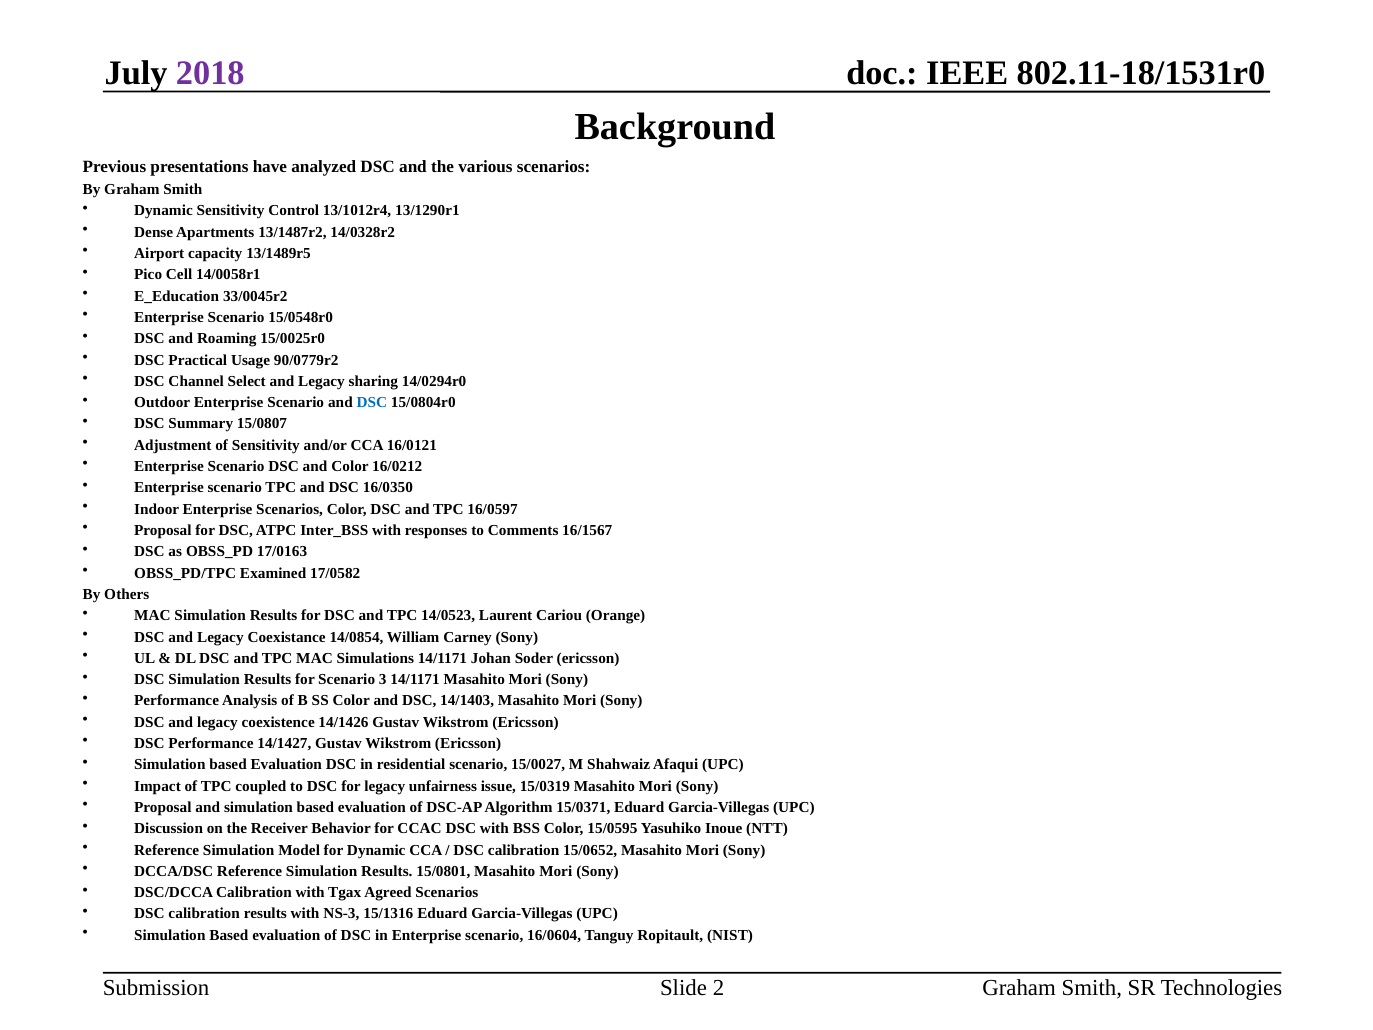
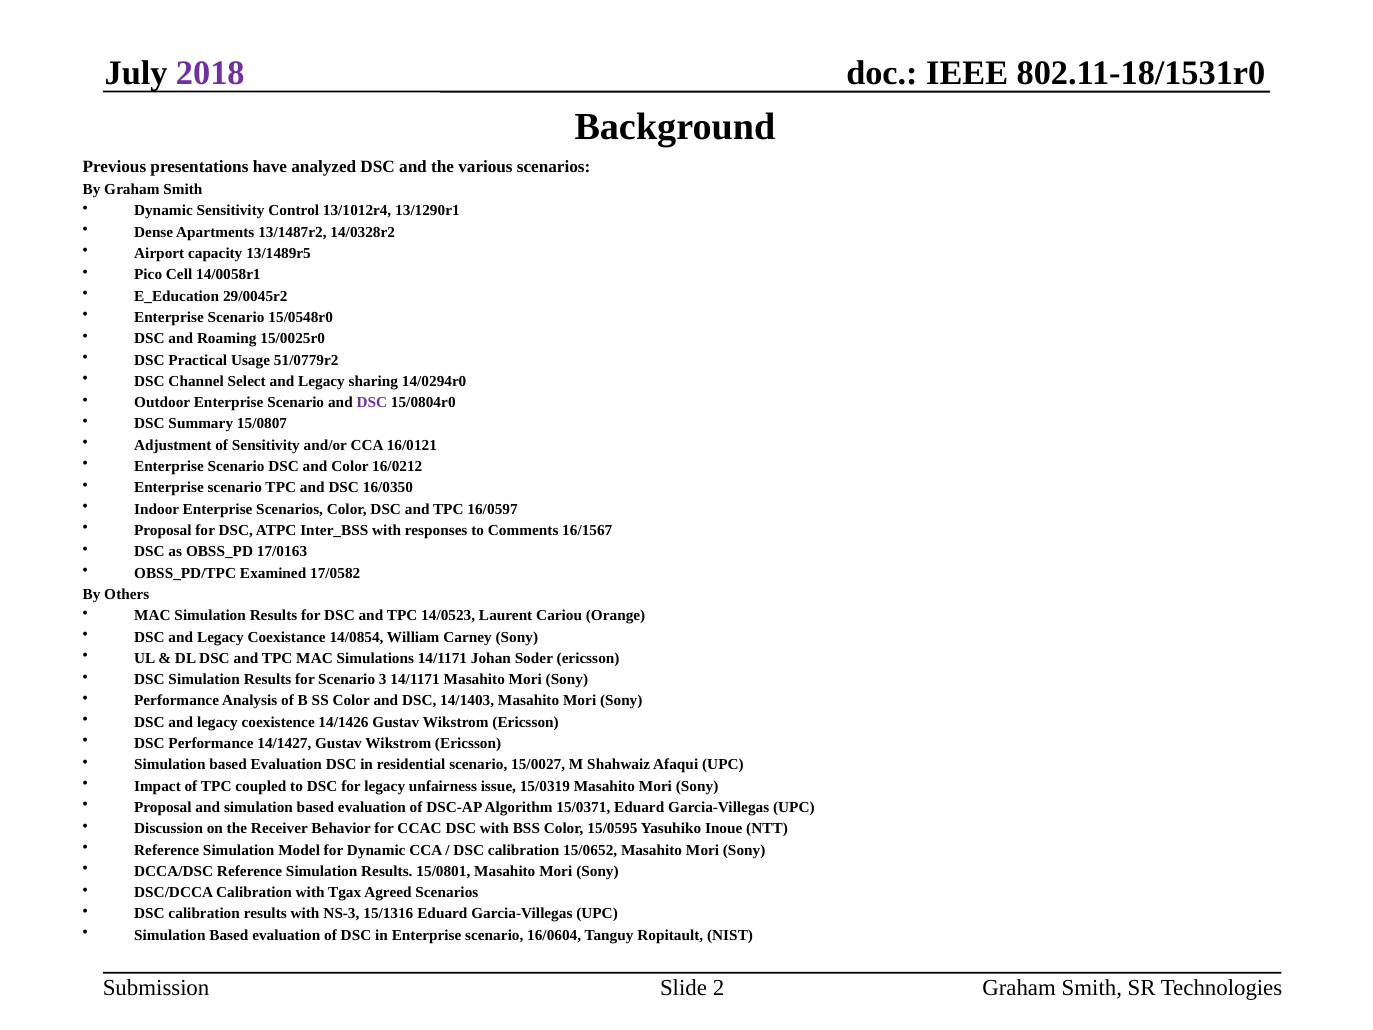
33/0045r2: 33/0045r2 -> 29/0045r2 (255, 296)
90/0779r2: 90/0779r2 -> 51/0779r2 (306, 360)
DSC colour: blue -> purple (372, 403)
